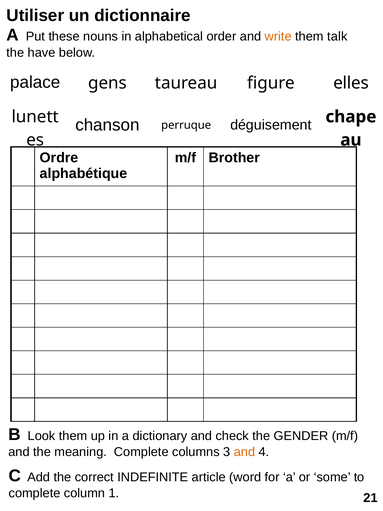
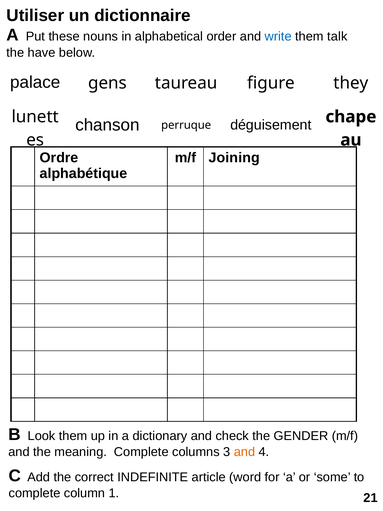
write colour: orange -> blue (278, 36)
elles: elles -> they (351, 83)
Brother: Brother -> Joining (234, 157)
